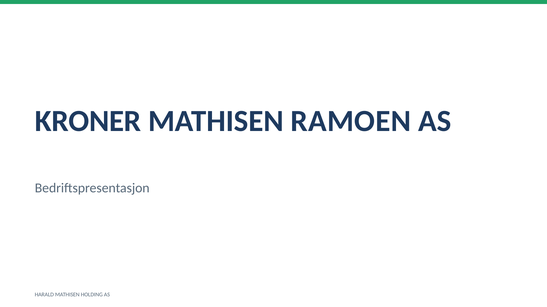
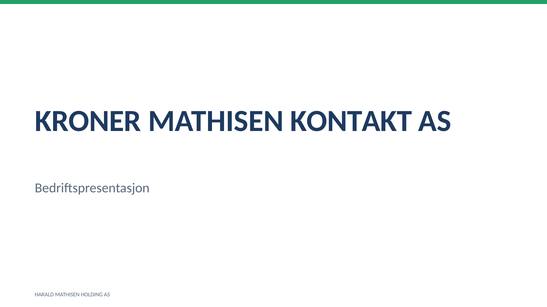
RAMOEN: RAMOEN -> KONTAKT (351, 121)
